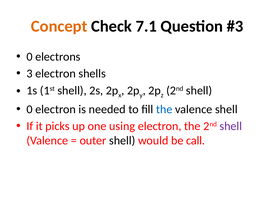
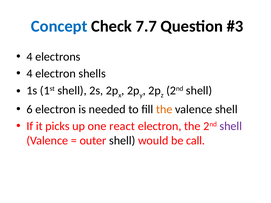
Concept colour: orange -> blue (59, 26)
7.1: 7.1 -> 7.7 (146, 26)
0: 0 -> 4 (29, 57)
3: 3 -> 4 (29, 74)
0: 0 -> 6 (29, 109)
the colour: blue -> orange (164, 109)
using: using -> react (122, 126)
